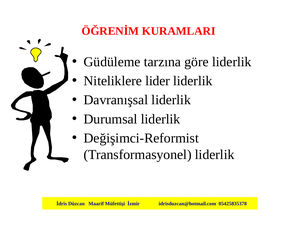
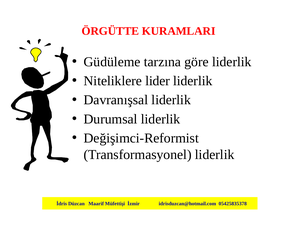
ÖĞRENİM: ÖĞRENİM -> ÖRGÜTTE (110, 31)
